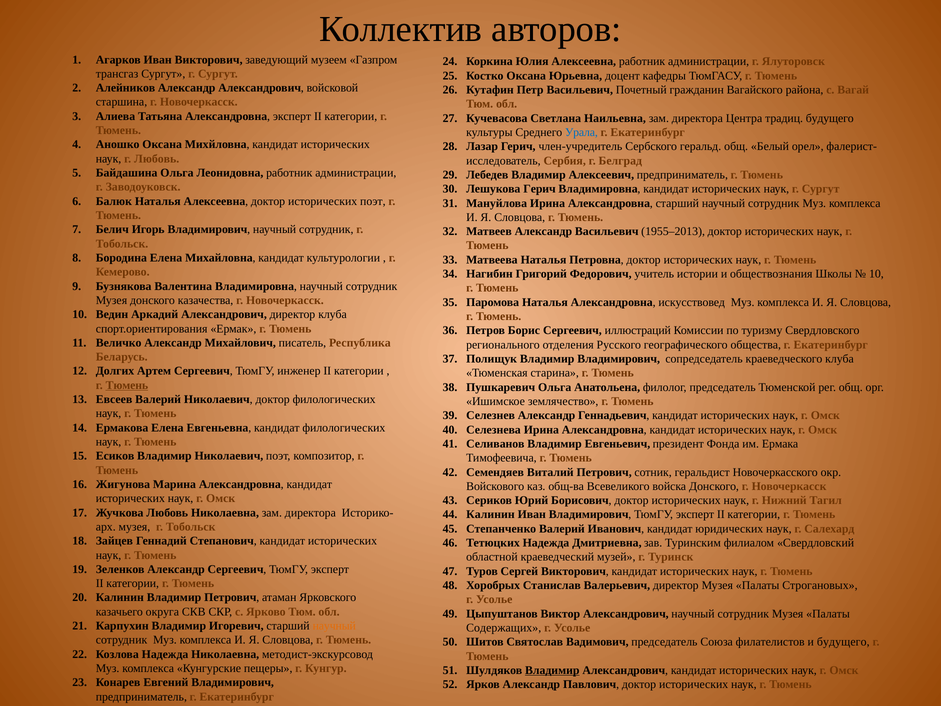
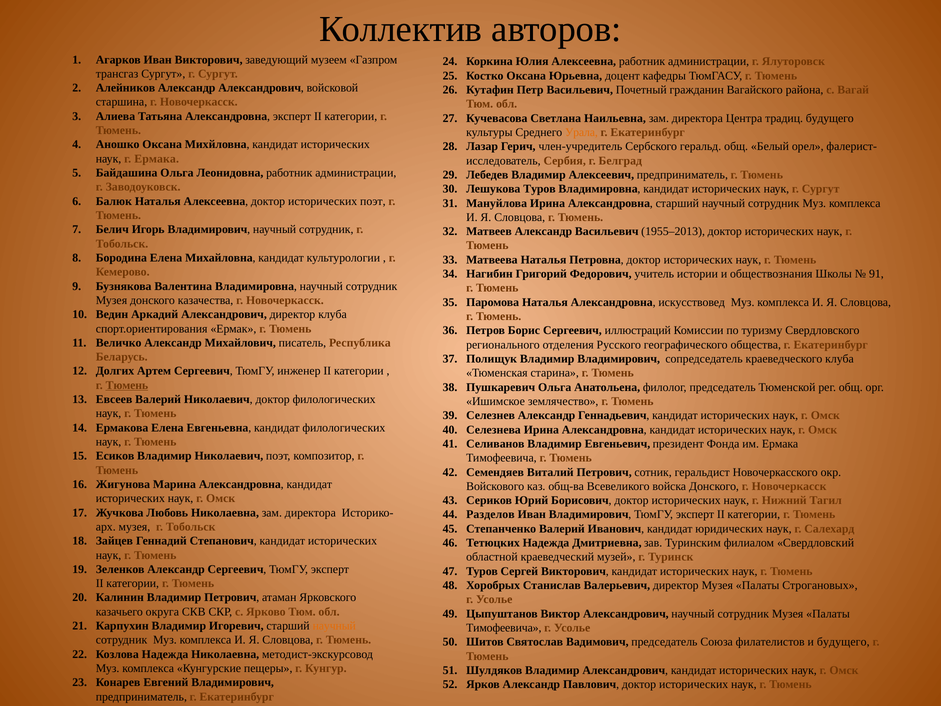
Урала colour: blue -> orange (581, 132)
г Любовь: Любовь -> Ермака (157, 159)
Лешукова Герич: Герич -> Туров (540, 189)
10: 10 -> 91 (876, 274)
Калинин: Калинин -> Разделов (490, 514)
Содержащих: Содержащих -> Тимофеевича (504, 628)
Владимир underline: present -> none (552, 670)
